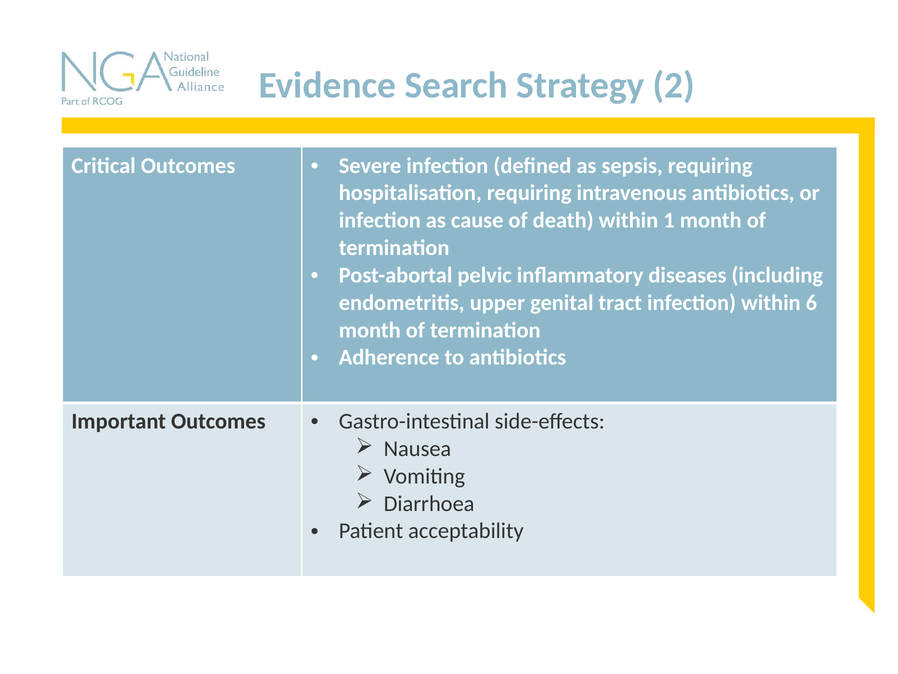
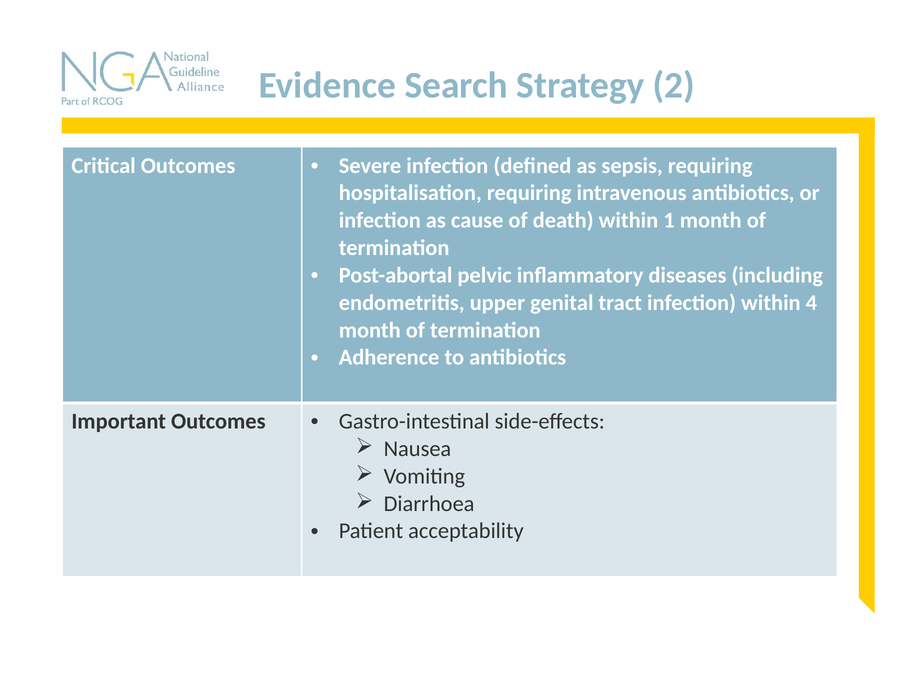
6: 6 -> 4 (811, 302)
